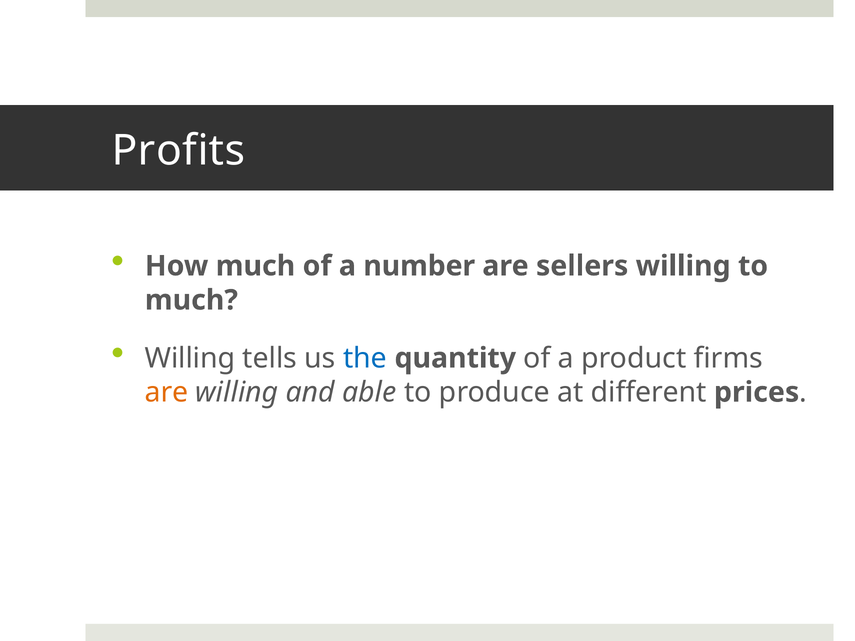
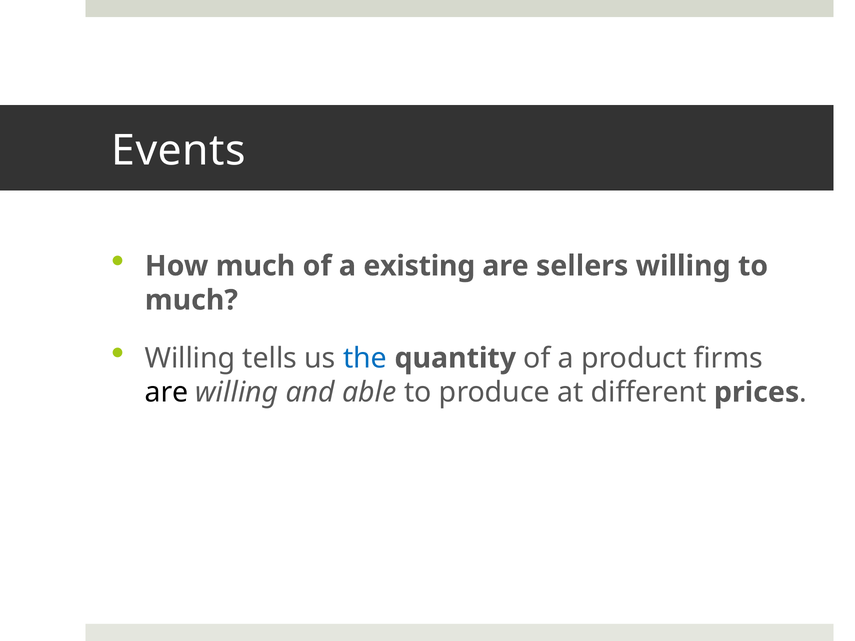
Profits: Profits -> Events (179, 151)
number: number -> existing (419, 266)
are colour: orange -> black (167, 392)
